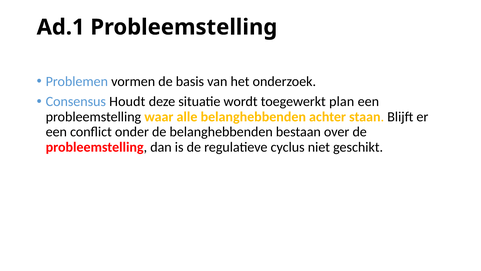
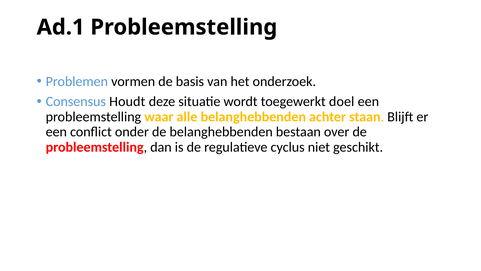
plan: plan -> doel (342, 101)
